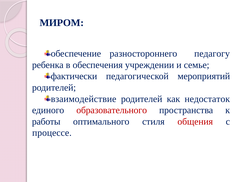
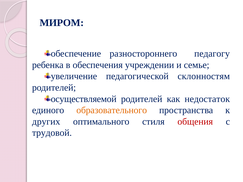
фактически: фактически -> увеличение (74, 76)
мероприятий: мероприятий -> склонностям (204, 76)
взаимодействие: взаимодействие -> осуществляемой (84, 99)
образовательного colour: red -> orange (112, 110)
работы: работы -> других (46, 122)
процессе: процессе -> трудовой (52, 133)
